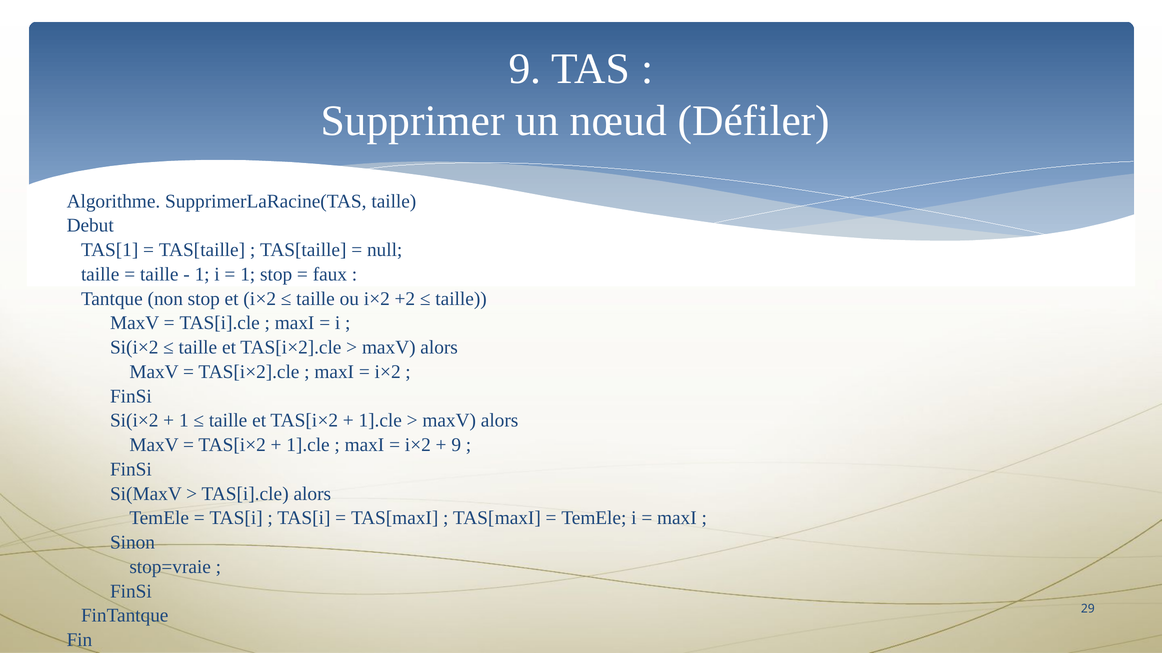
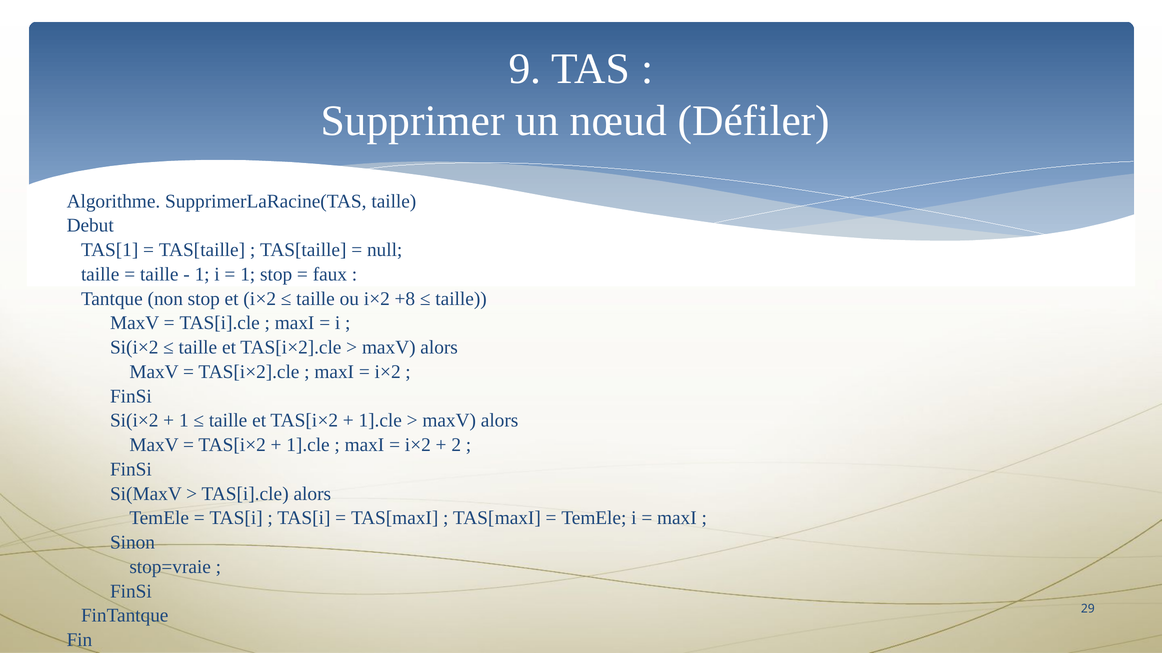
+2: +2 -> +8 (405, 299)
9: 9 -> 2 (456, 445)
